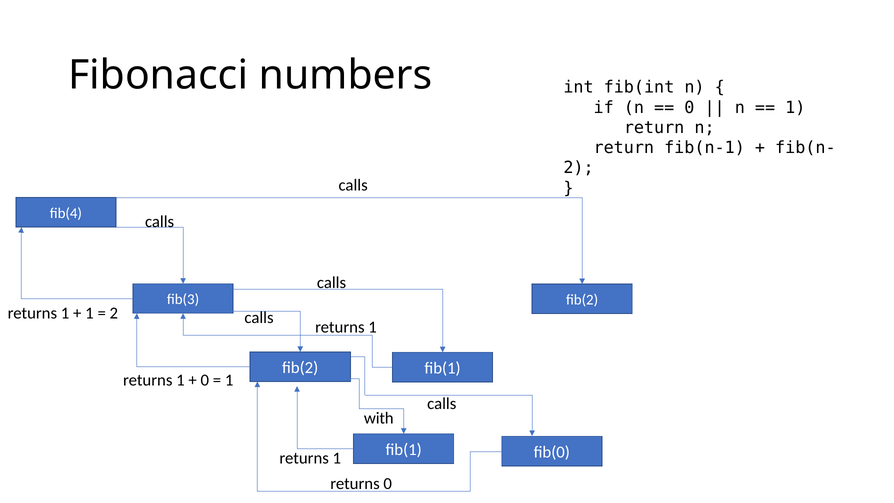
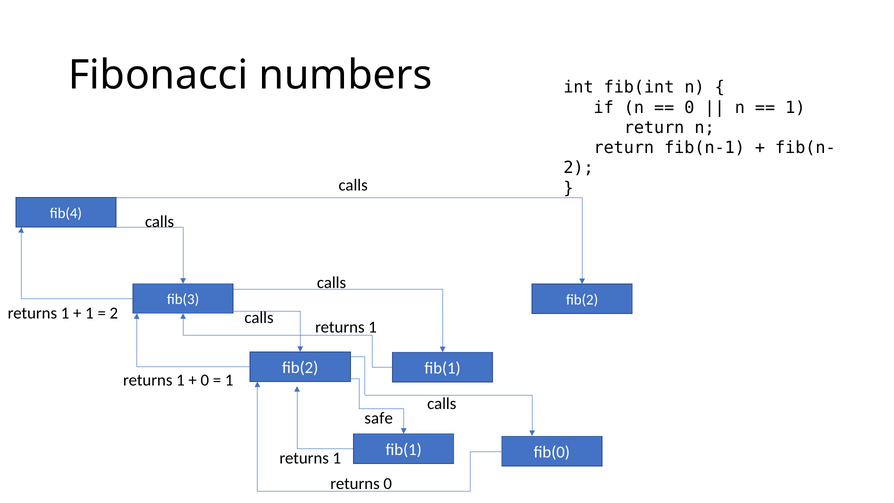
with: with -> safe (379, 418)
